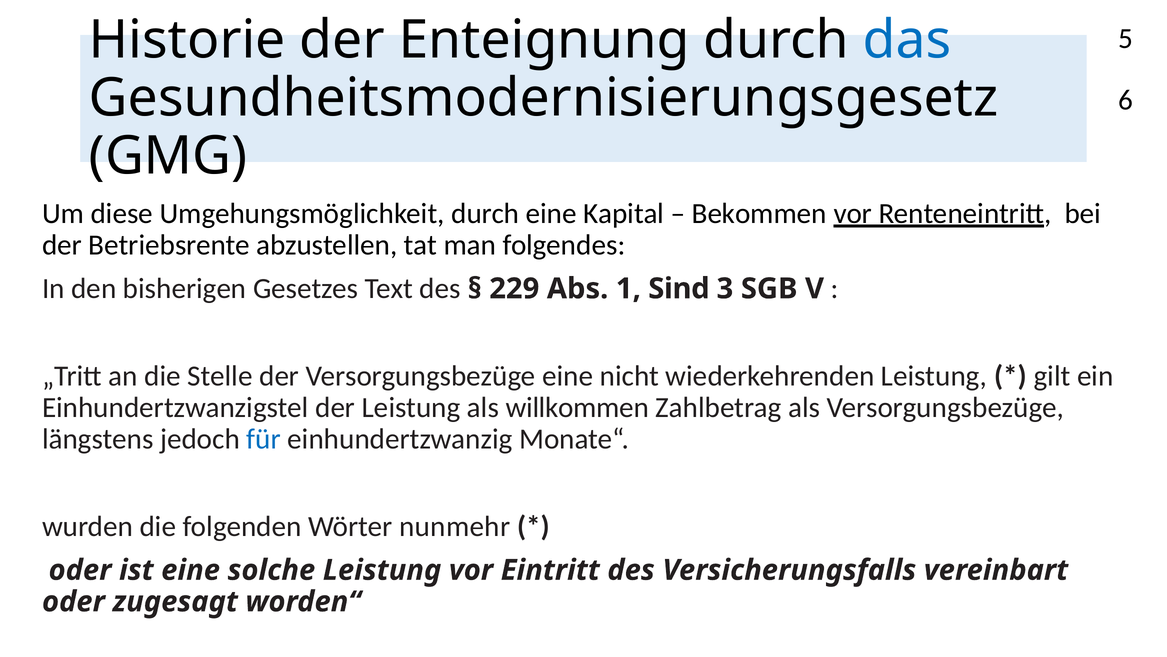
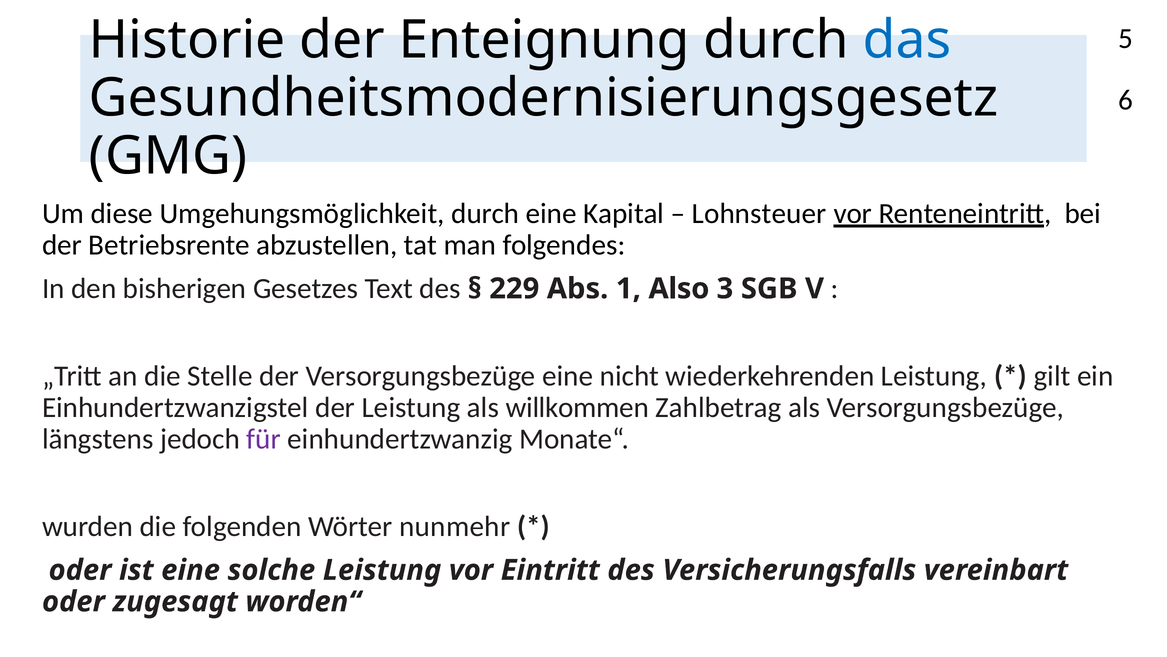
Bekommen: Bekommen -> Lohnsteuer (759, 213)
Sind: Sind -> Also (679, 288)
für colour: blue -> purple (264, 439)
